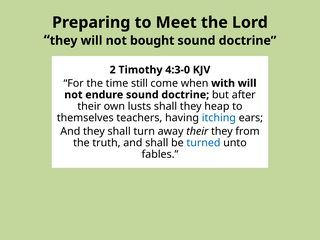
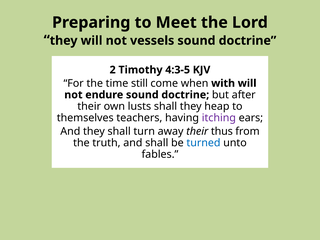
bought: bought -> vessels (152, 41)
4:3-0: 4:3-0 -> 4:3-5 (178, 70)
itching colour: blue -> purple (219, 118)
their they: they -> thus (222, 131)
